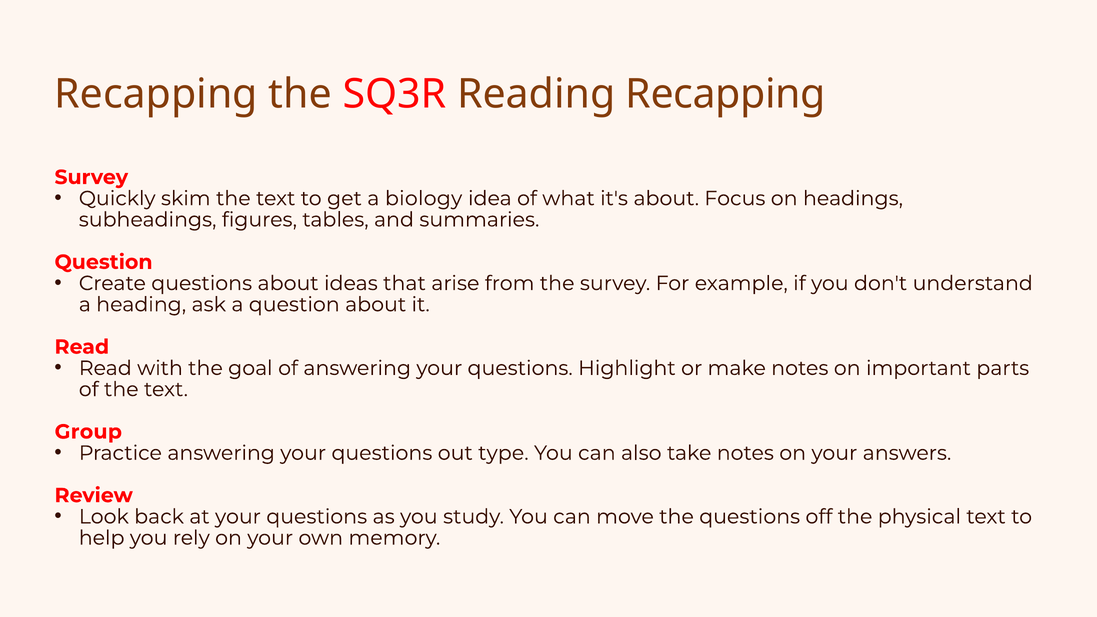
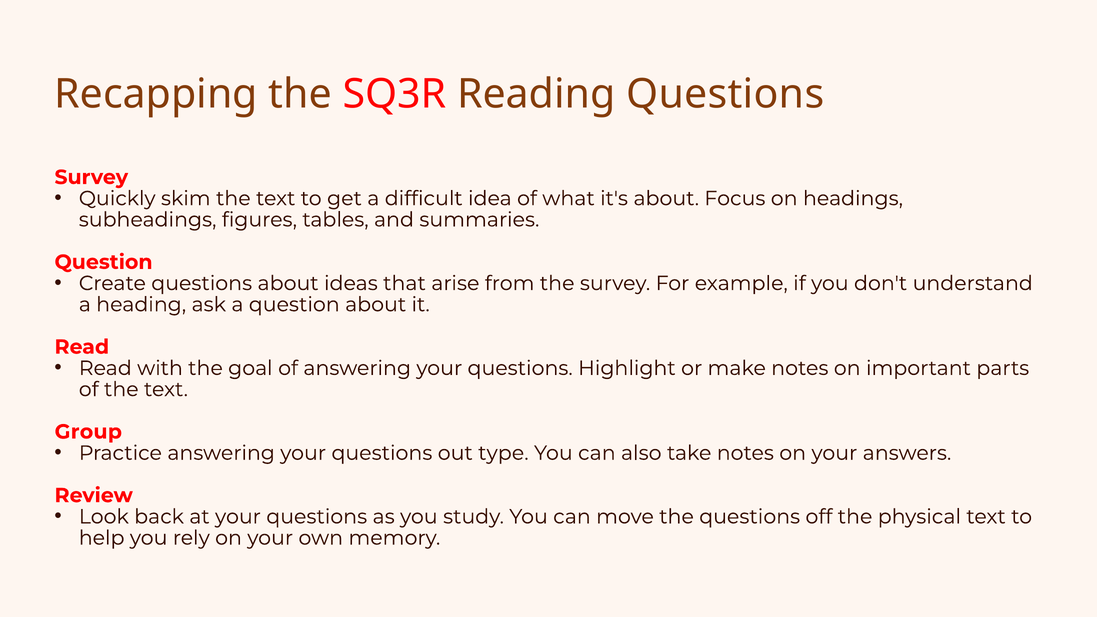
Reading Recapping: Recapping -> Questions (725, 94)
biology: biology -> difficult (424, 198)
